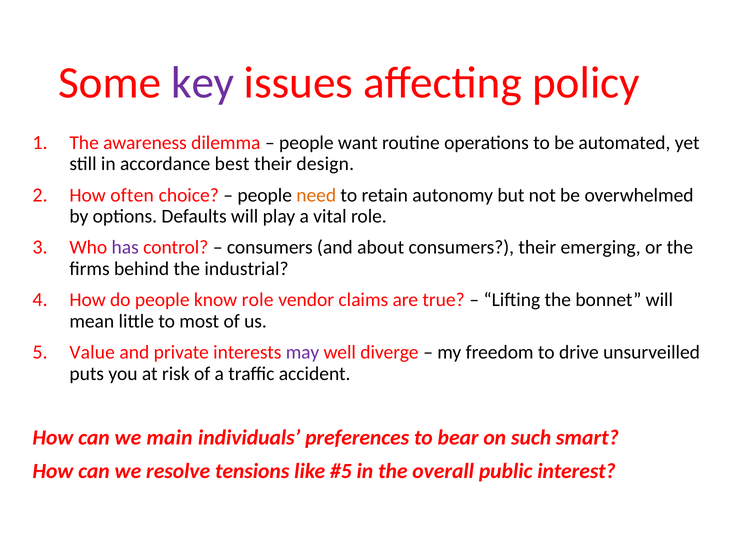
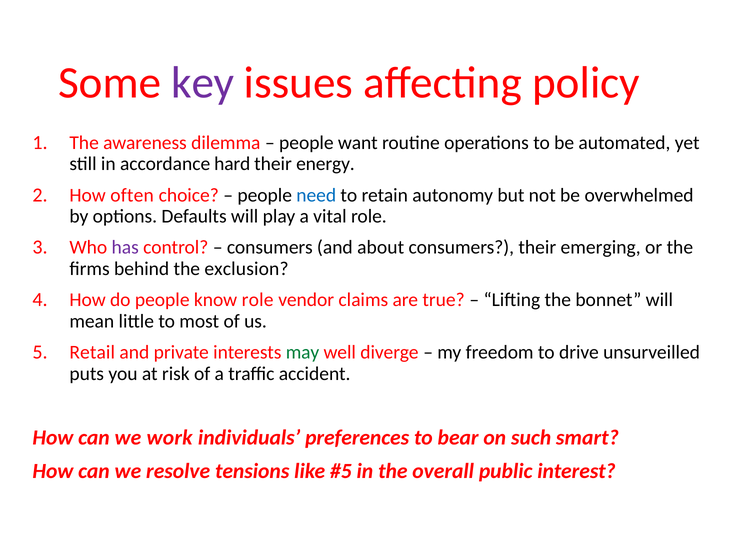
best: best -> hard (232, 164)
design: design -> energy (325, 164)
need colour: orange -> blue (316, 195)
industrial: industrial -> exclusion (246, 269)
Value: Value -> Retail (92, 352)
may colour: purple -> green (303, 352)
main: main -> work (170, 437)
